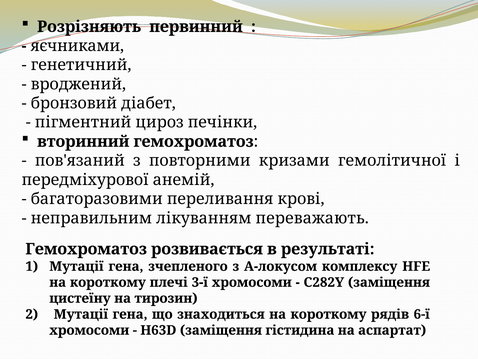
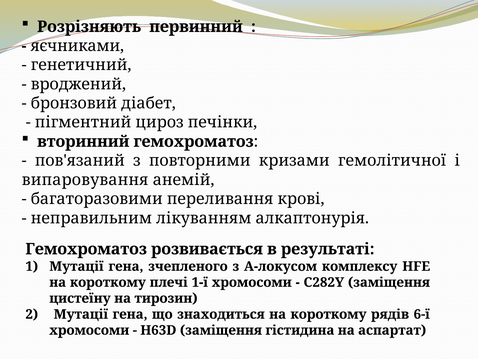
передміхурової: передміхурової -> випаровування (85, 180)
переважають: переважають -> алкаптонурія (312, 218)
3-ї: 3-ї -> 1-ї (200, 282)
